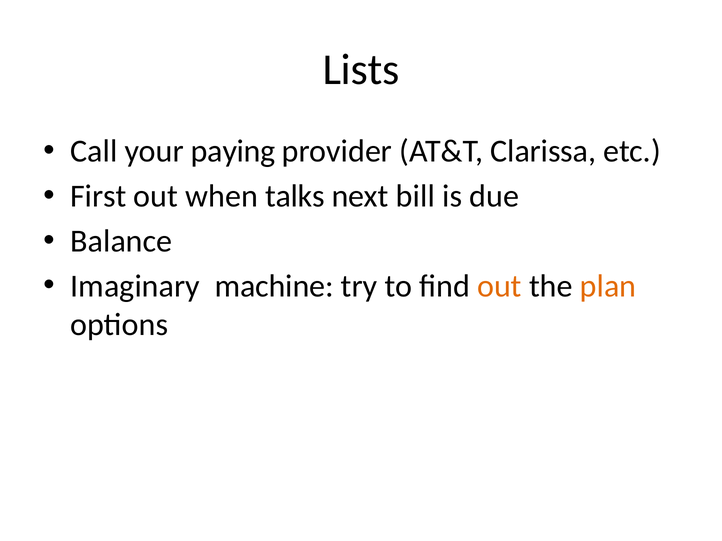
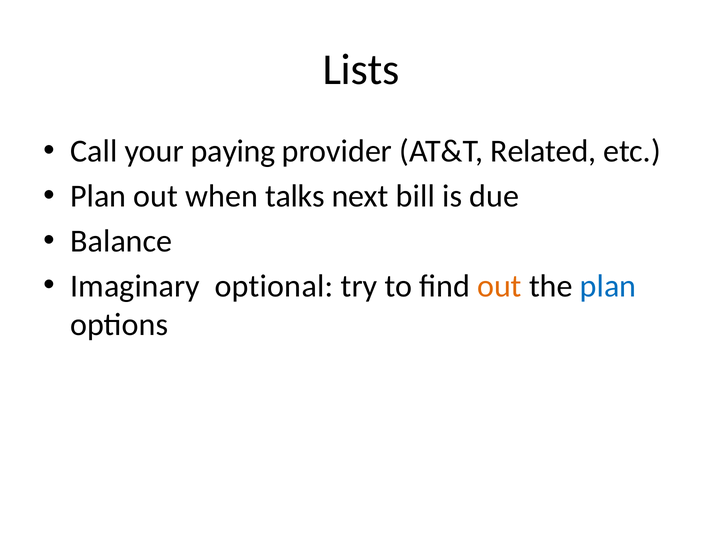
Clarissa: Clarissa -> Related (543, 151)
First: First -> Plan (98, 196)
machine: machine -> optional (274, 286)
plan colour: orange -> blue (608, 286)
